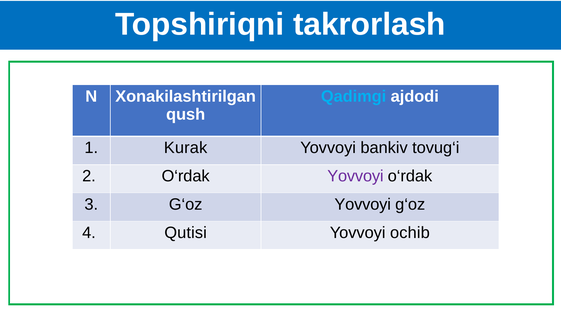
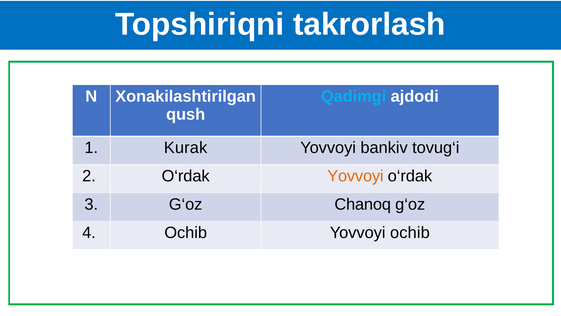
Yovvoyi colour: purple -> orange (355, 176)
G‘oz Yovvoyi: Yovvoyi -> Chanoq (363, 204)
4 Qutisi: Qutisi -> Ochib (186, 232)
